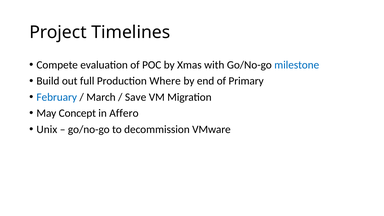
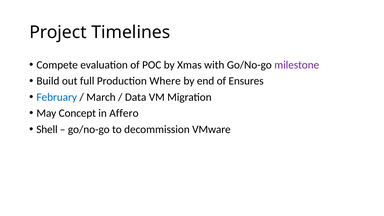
milestone colour: blue -> purple (297, 65)
Primary: Primary -> Ensures (246, 81)
Save: Save -> Data (136, 97)
Unix: Unix -> Shell (47, 129)
